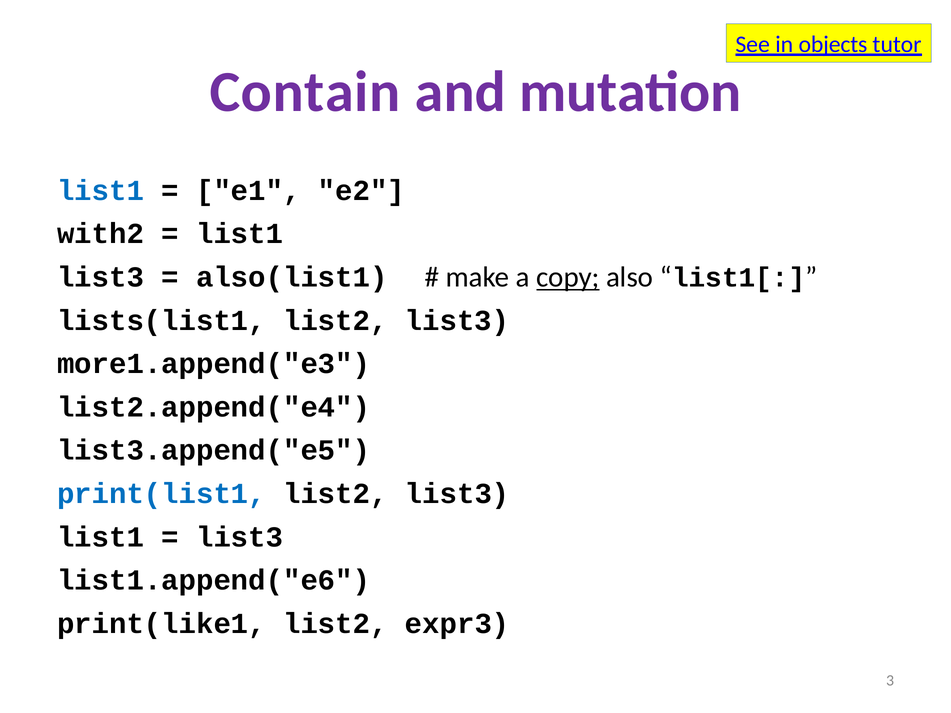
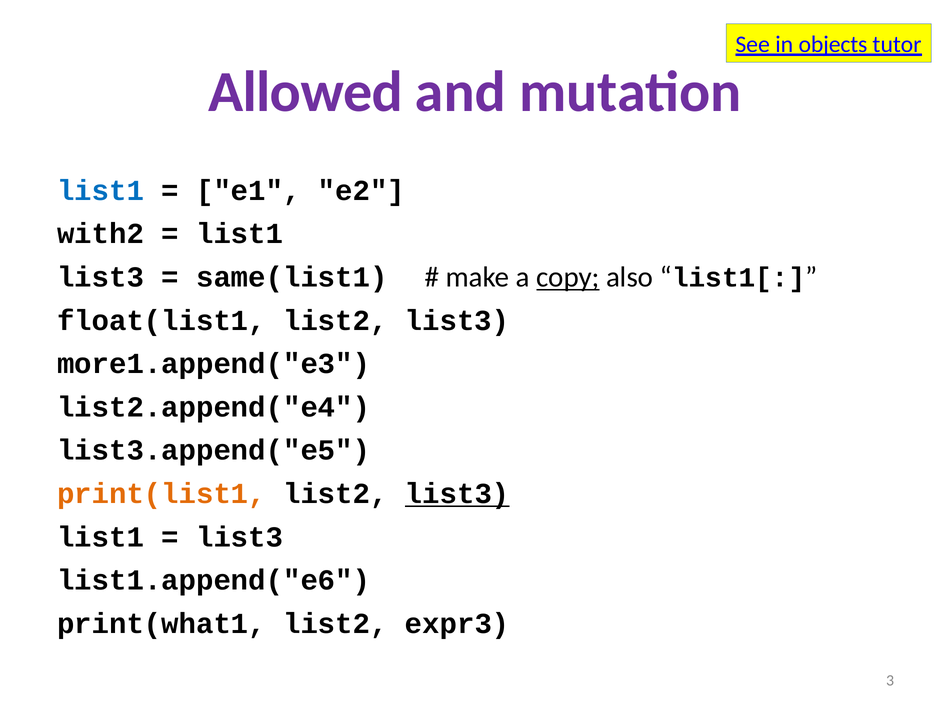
Contain: Contain -> Allowed (306, 92)
also(list1: also(list1 -> same(list1 (292, 277)
lists(list1: lists(list1 -> float(list1 (161, 321)
print(list1 colour: blue -> orange (161, 494)
list3 underline: none -> present (457, 494)
print(like1: print(like1 -> print(what1 (161, 624)
